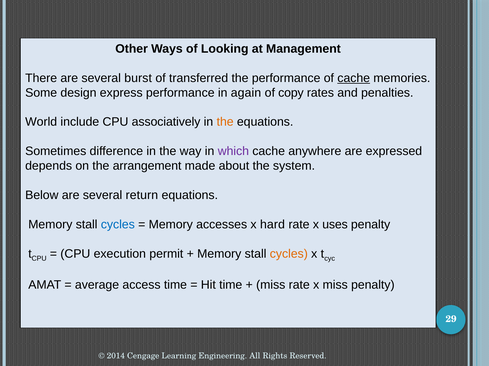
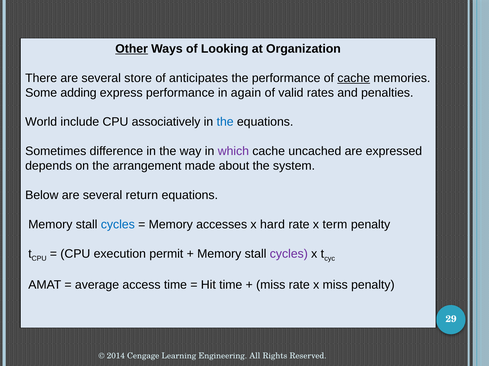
Other underline: none -> present (132, 49)
Management: Management -> Organization (303, 49)
burst: burst -> store (138, 78)
transferred: transferred -> anticipates (199, 78)
design: design -> adding (79, 93)
copy: copy -> valid (291, 93)
the colour: orange -> blue (225, 122)
anywhere: anywhere -> uncached (315, 152)
uses: uses -> term (335, 225)
cycles colour: orange -> purple (289, 254)
